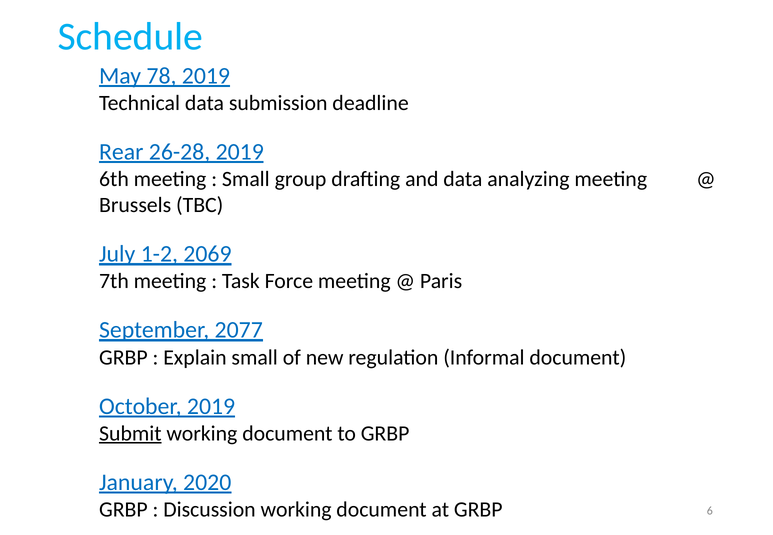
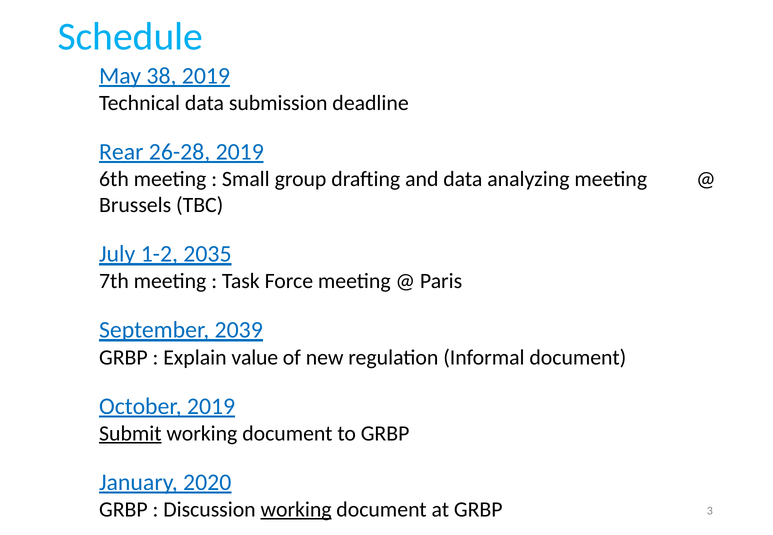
78: 78 -> 38 (161, 76)
2069: 2069 -> 2035 (207, 254)
2077: 2077 -> 2039 (239, 330)
Explain small: small -> value (255, 357)
working underline: none -> present (296, 510)
6: 6 -> 3 (710, 511)
